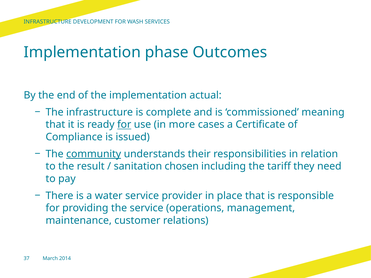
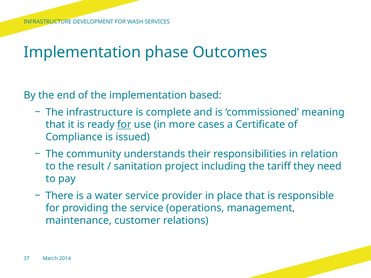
actual: actual -> based (206, 95)
community underline: present -> none (94, 154)
chosen: chosen -> project (182, 166)
